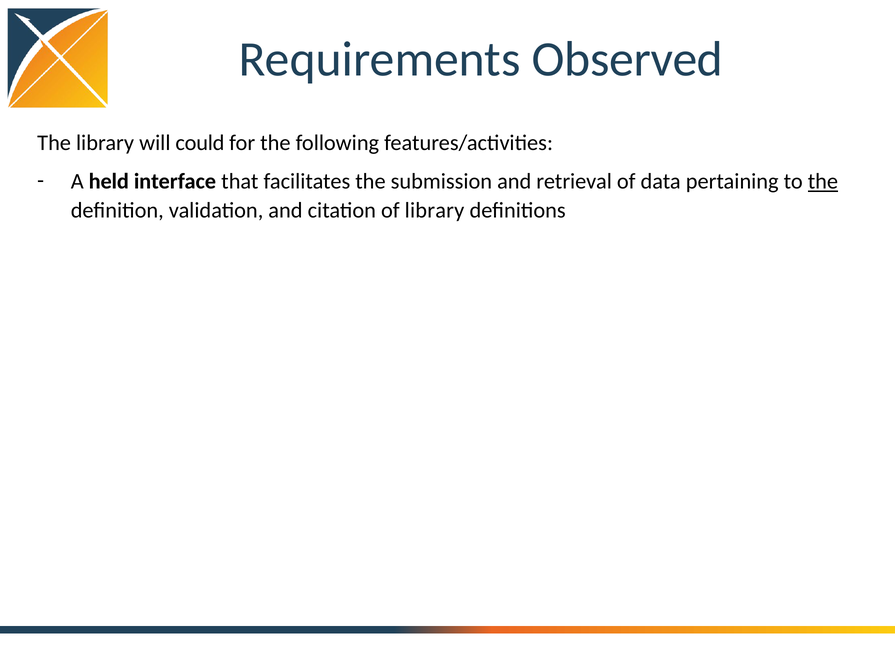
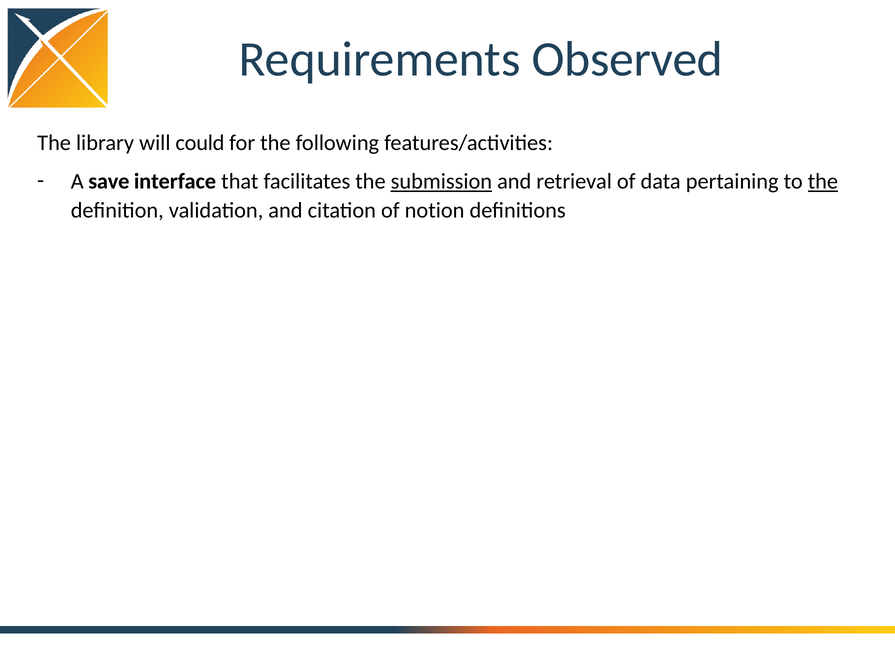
held: held -> save (109, 182)
submission underline: none -> present (441, 182)
of library: library -> notion (435, 210)
